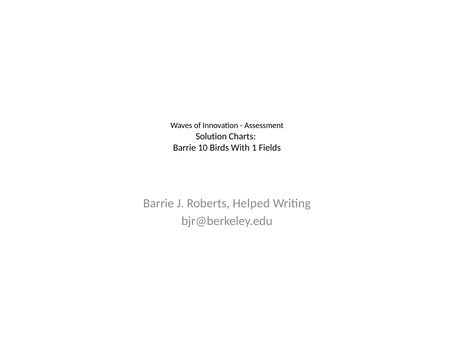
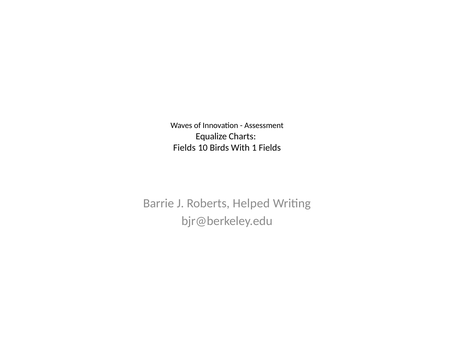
Solution: Solution -> Equalize (211, 136)
Barrie: Barrie -> Fields (184, 148)
